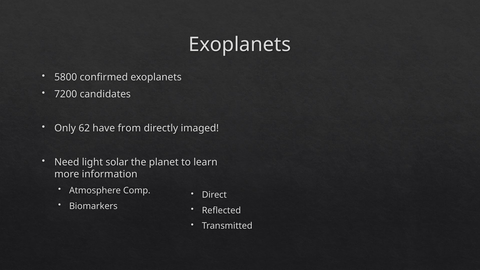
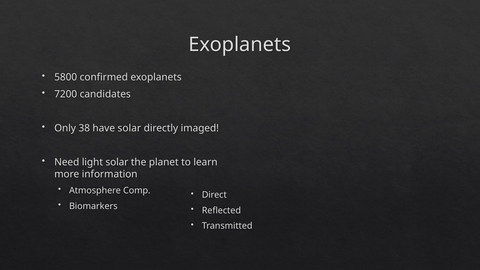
62: 62 -> 38 (84, 128)
have from: from -> solar (129, 128)
